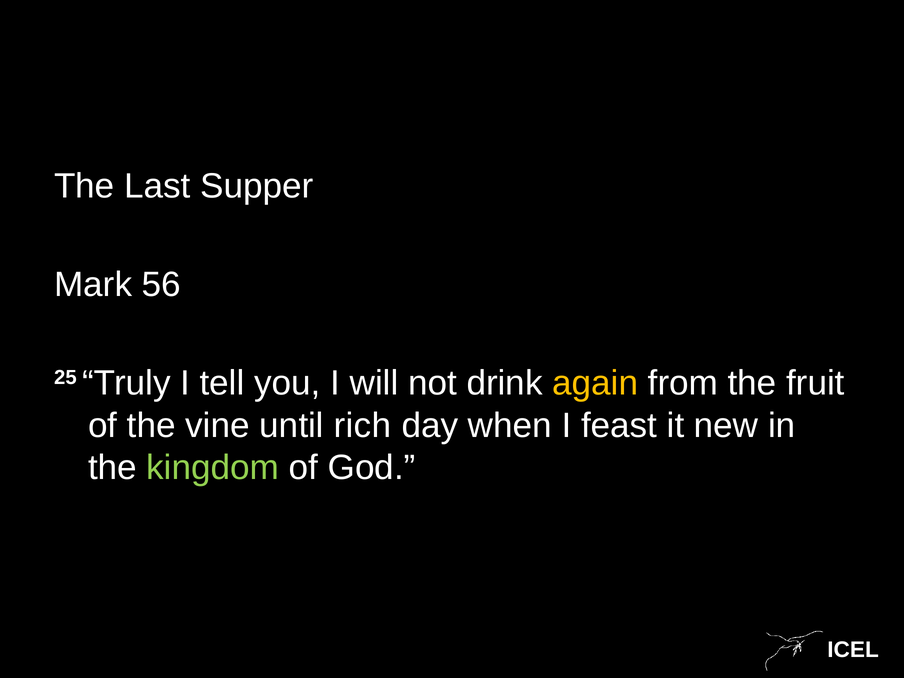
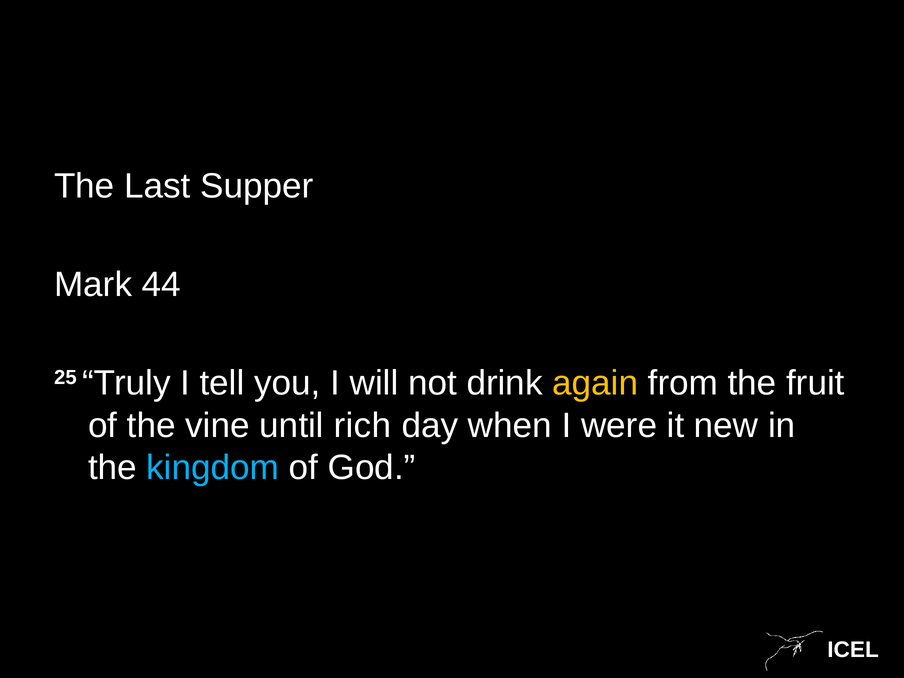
56: 56 -> 44 (161, 285)
feast: feast -> were (619, 425)
kingdom colour: light green -> light blue (213, 468)
